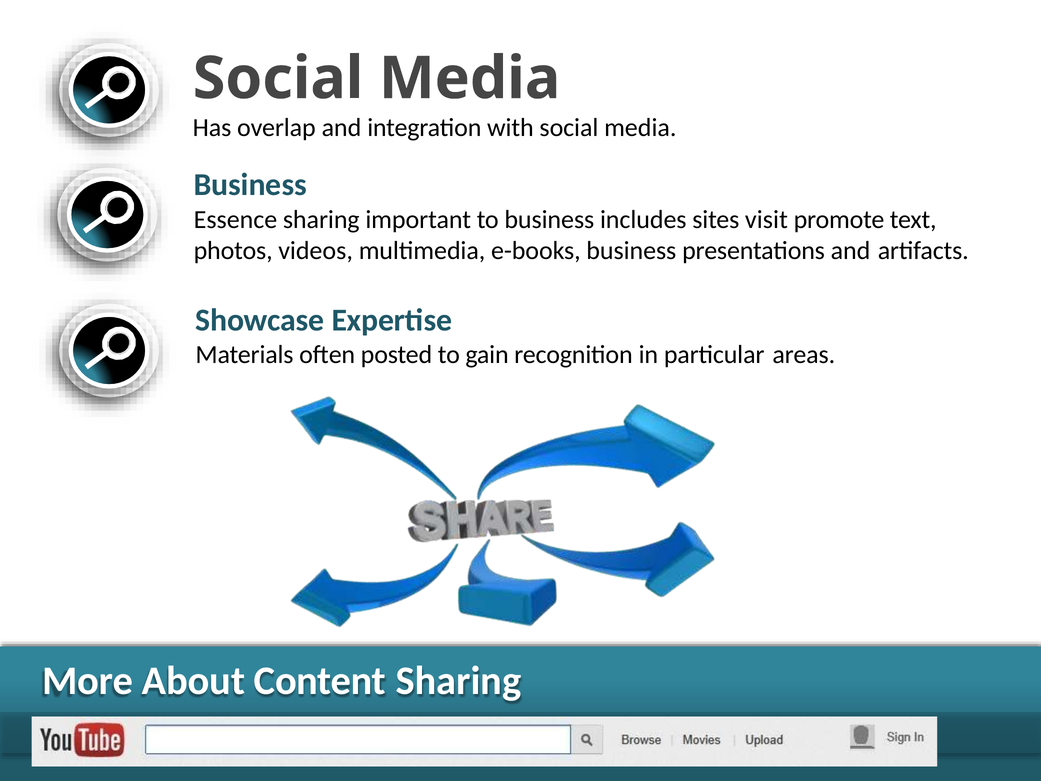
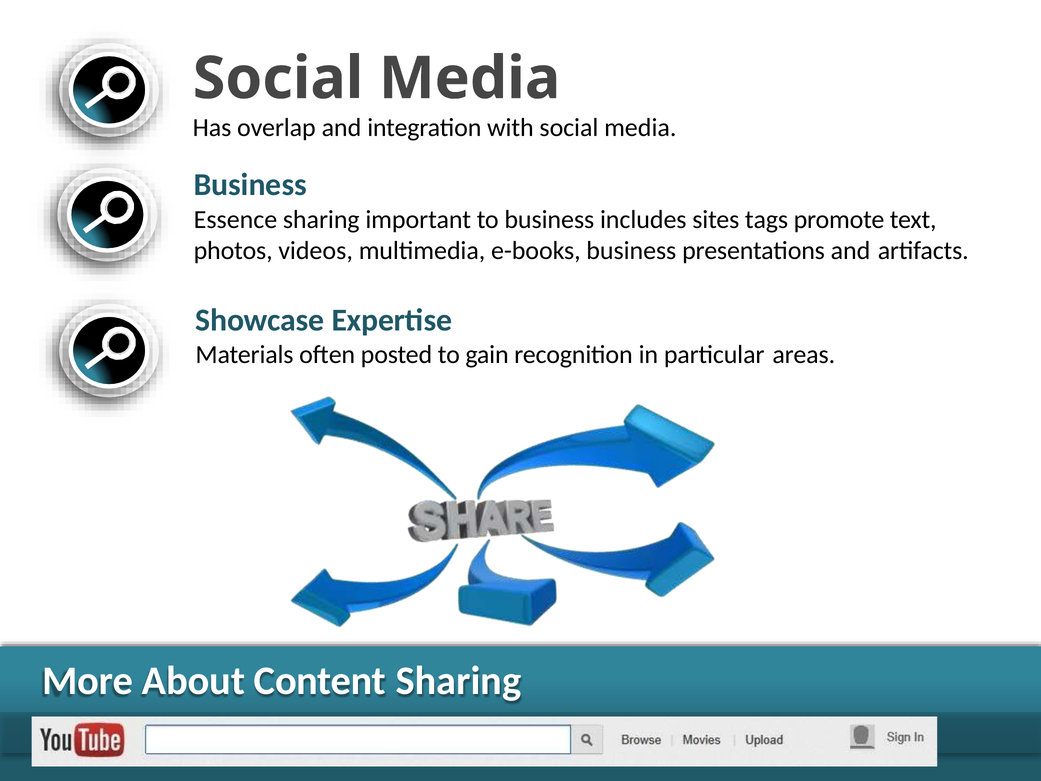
visit: visit -> tags (767, 219)
